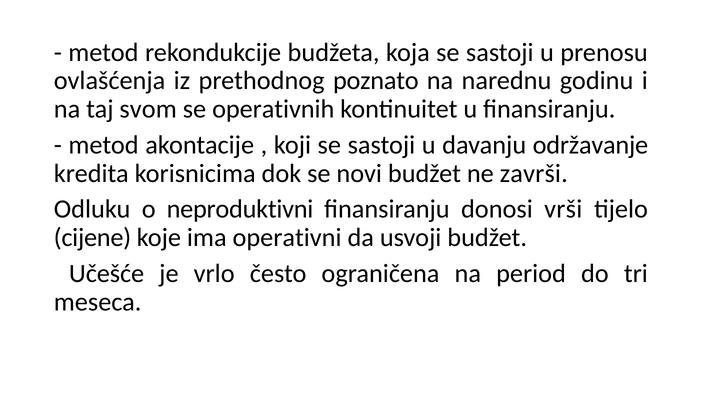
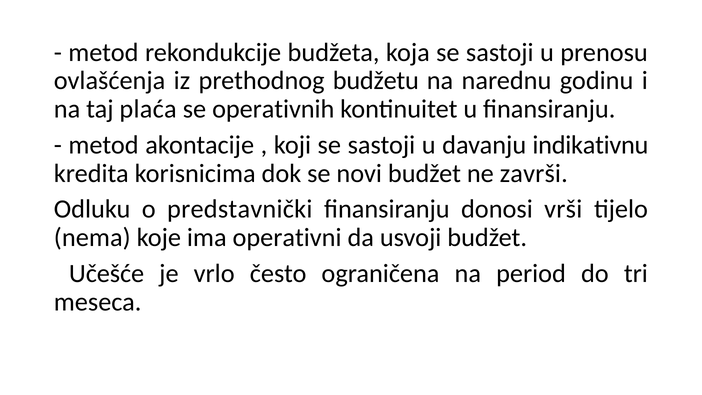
poznato: poznato -> budžetu (376, 81)
svom: svom -> plaća (148, 109)
održavanje: održavanje -> indikativnu (590, 145)
neproduktivni: neproduktivni -> predstavnički (240, 209)
cijene: cijene -> nema (92, 238)
